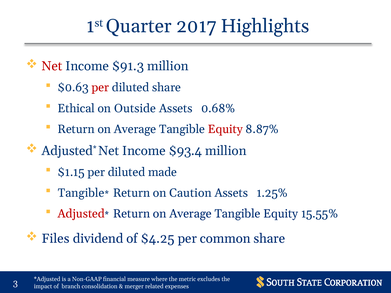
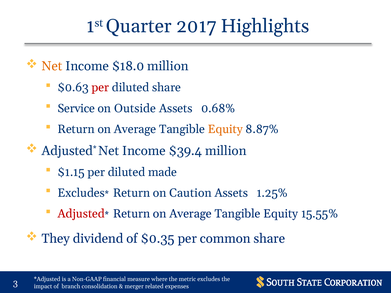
Net colour: red -> orange (52, 66)
$91.3: $91.3 -> $18.0 (128, 66)
Ethical: Ethical -> Service (76, 108)
Equity colour: red -> orange (225, 129)
$93.4: $93.4 -> $39.4 (185, 151)
Tangible: Tangible -> Excludes (81, 193)
Files: Files -> They (56, 239)
$4.25: $4.25 -> $0.35 (158, 239)
